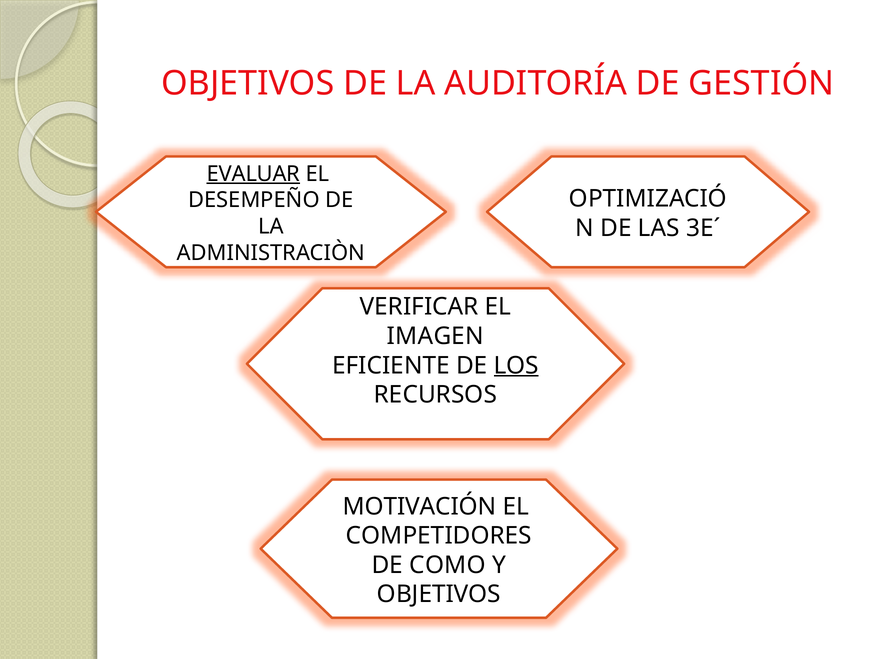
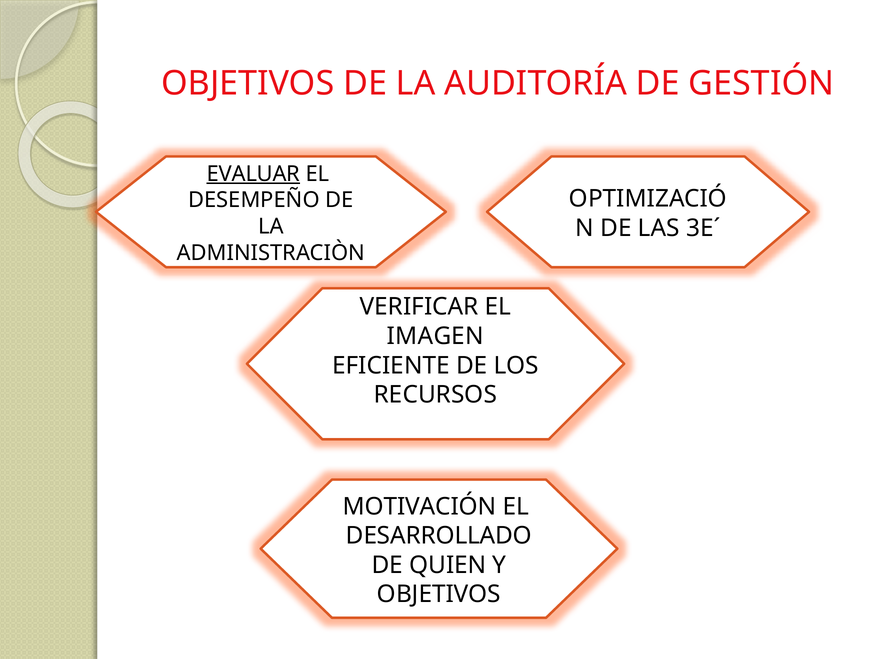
LOS underline: present -> none (516, 365)
COMPETIDORES: COMPETIDORES -> DESARROLLADO (439, 535)
COMO: COMO -> QUIEN (448, 565)
